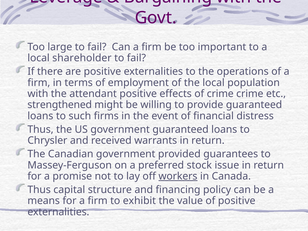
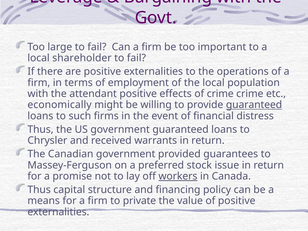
strengthened: strengthened -> economically (60, 105)
guaranteed underline: none -> present (254, 105)
exhibit: exhibit -> private (139, 201)
